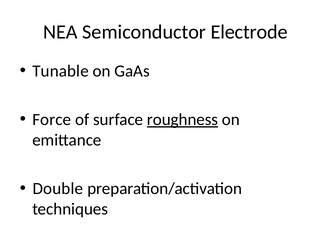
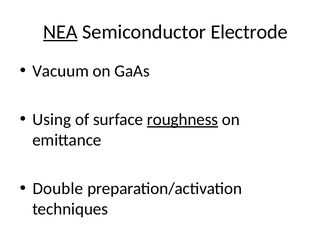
NEA underline: none -> present (60, 32)
Tunable: Tunable -> Vacuum (61, 71)
Force: Force -> Using (52, 120)
